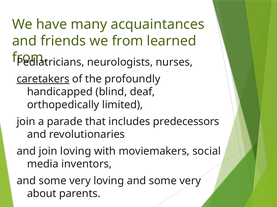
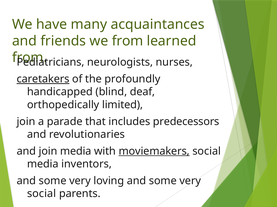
join loving: loving -> media (76, 152)
moviemakers underline: none -> present (154, 152)
about: about -> social (42, 194)
